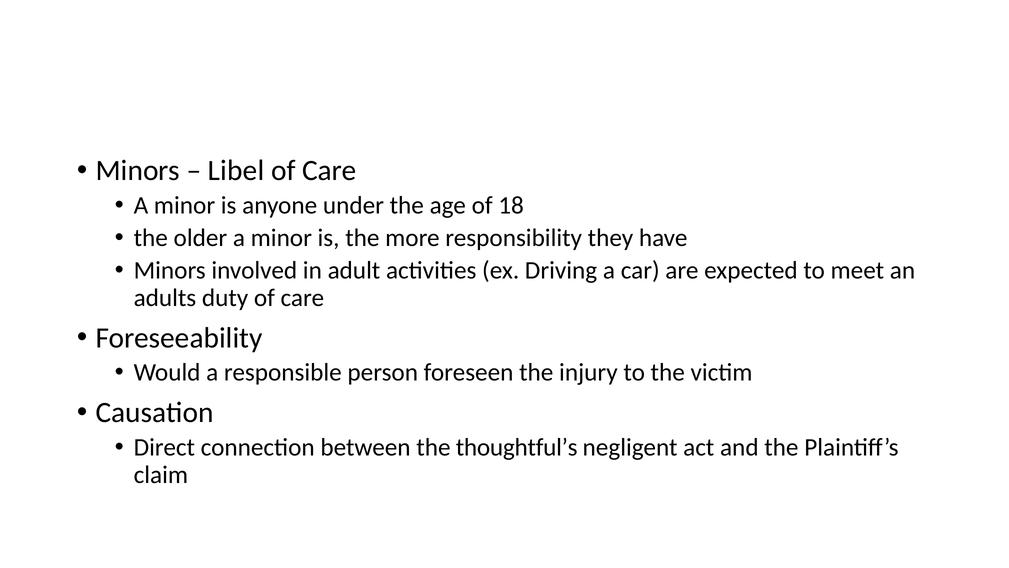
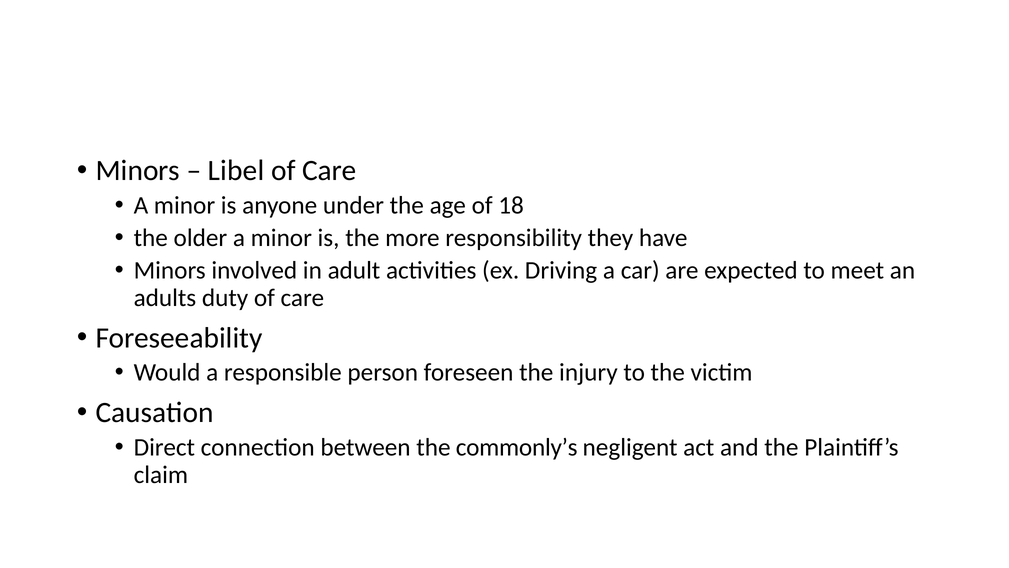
thoughtful’s: thoughtful’s -> commonly’s (517, 447)
